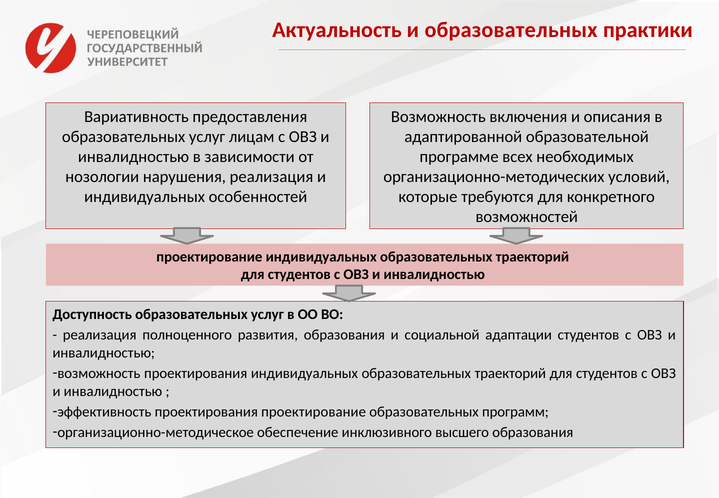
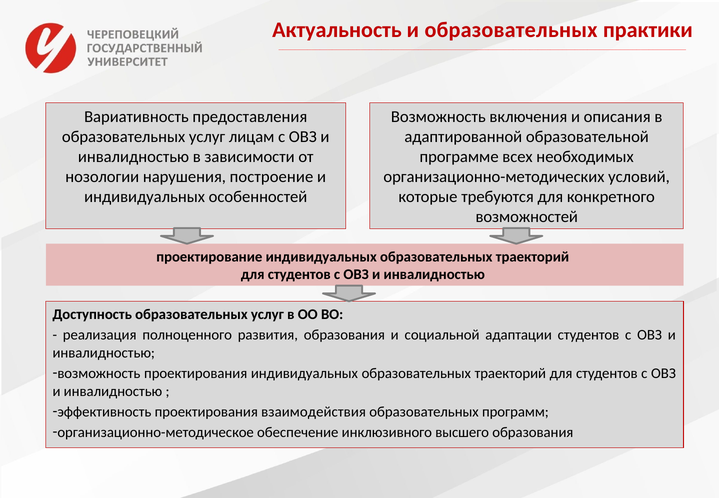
нарушения реализация: реализация -> построение (271, 177)
проектирования проектирование: проектирование -> взаимодействия (314, 412)
